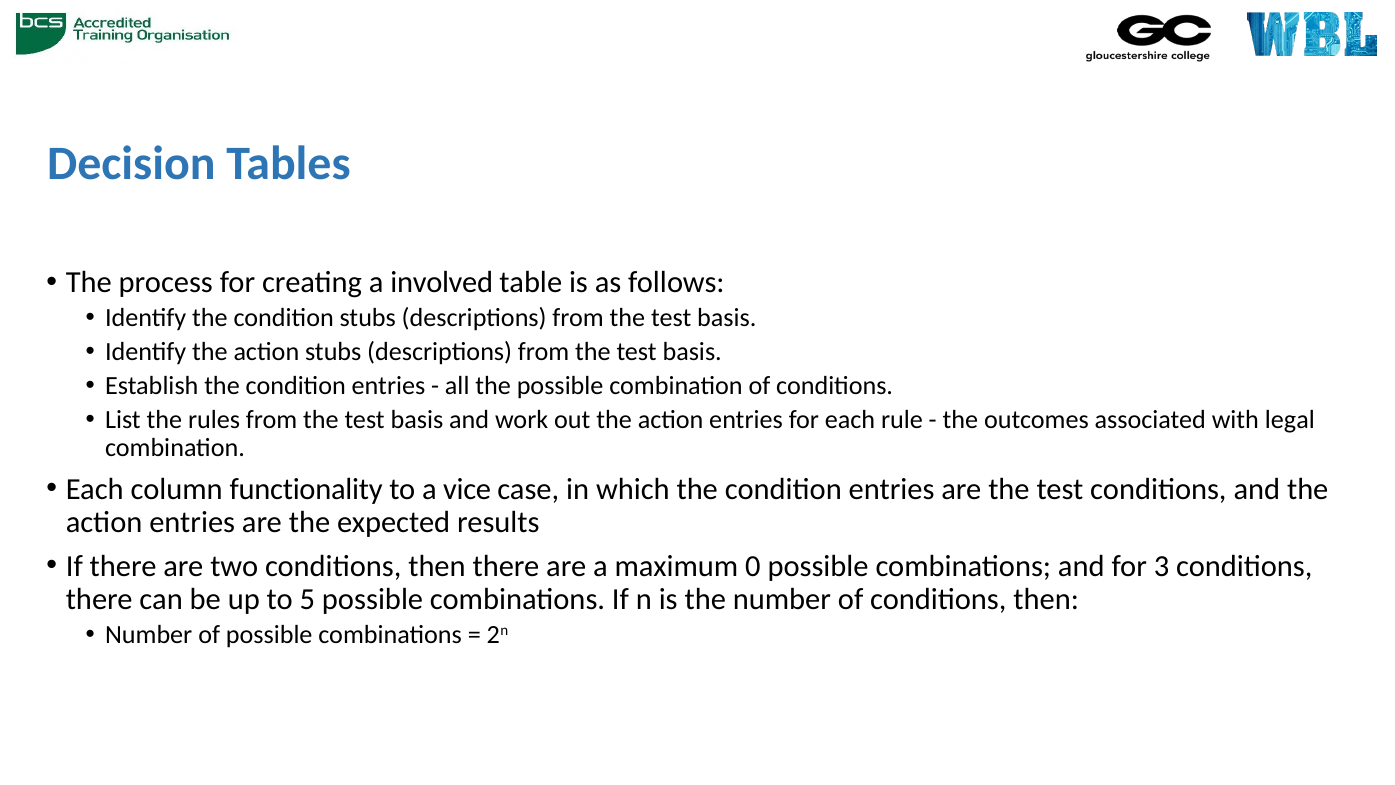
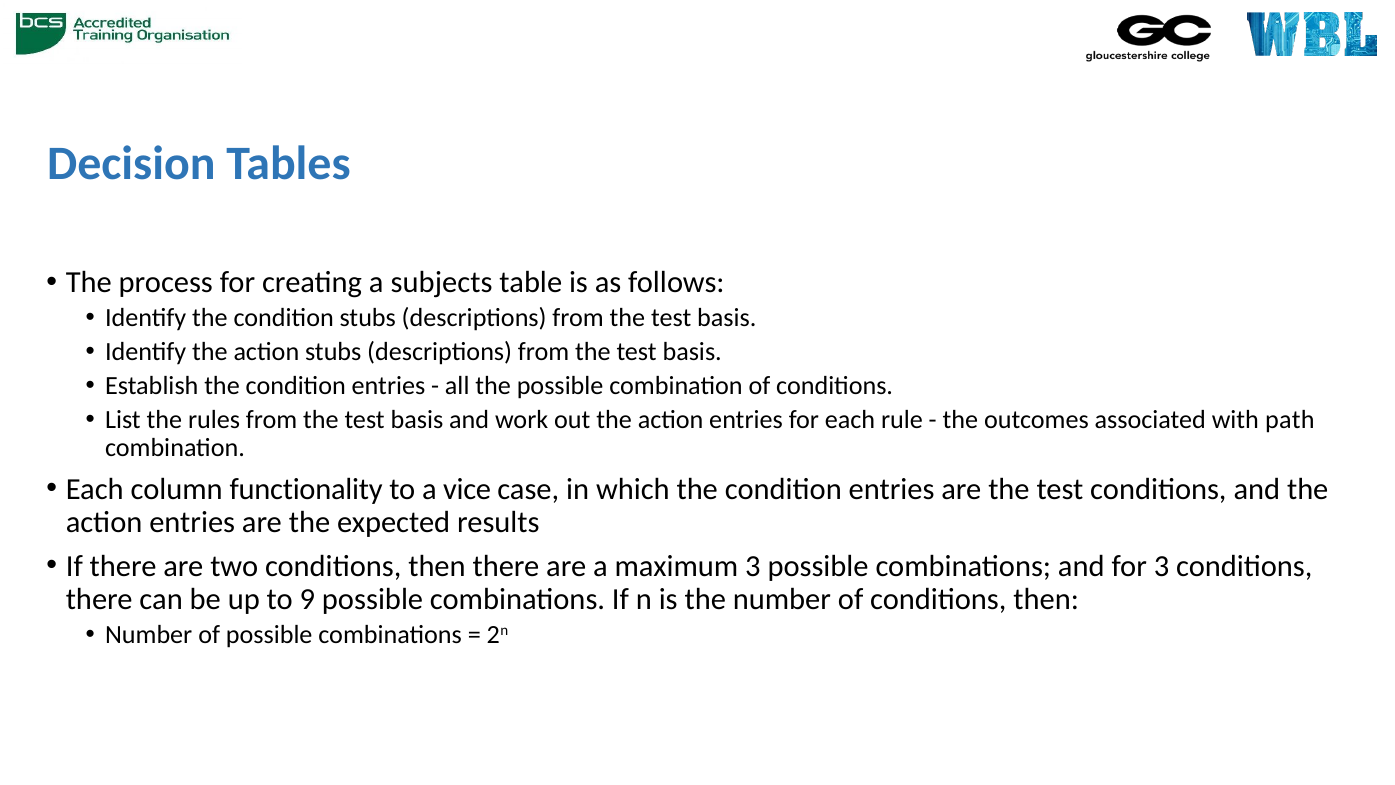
involved: involved -> subjects (442, 282)
legal: legal -> path (1290, 419)
maximum 0: 0 -> 3 (753, 566)
5: 5 -> 9 (307, 599)
